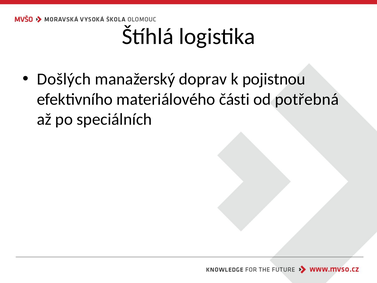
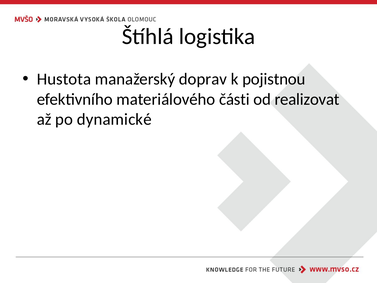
Došlých: Došlých -> Hustota (64, 79)
potřebná: potřebná -> realizovat (307, 99)
speciálních: speciálních -> dynamické (114, 119)
